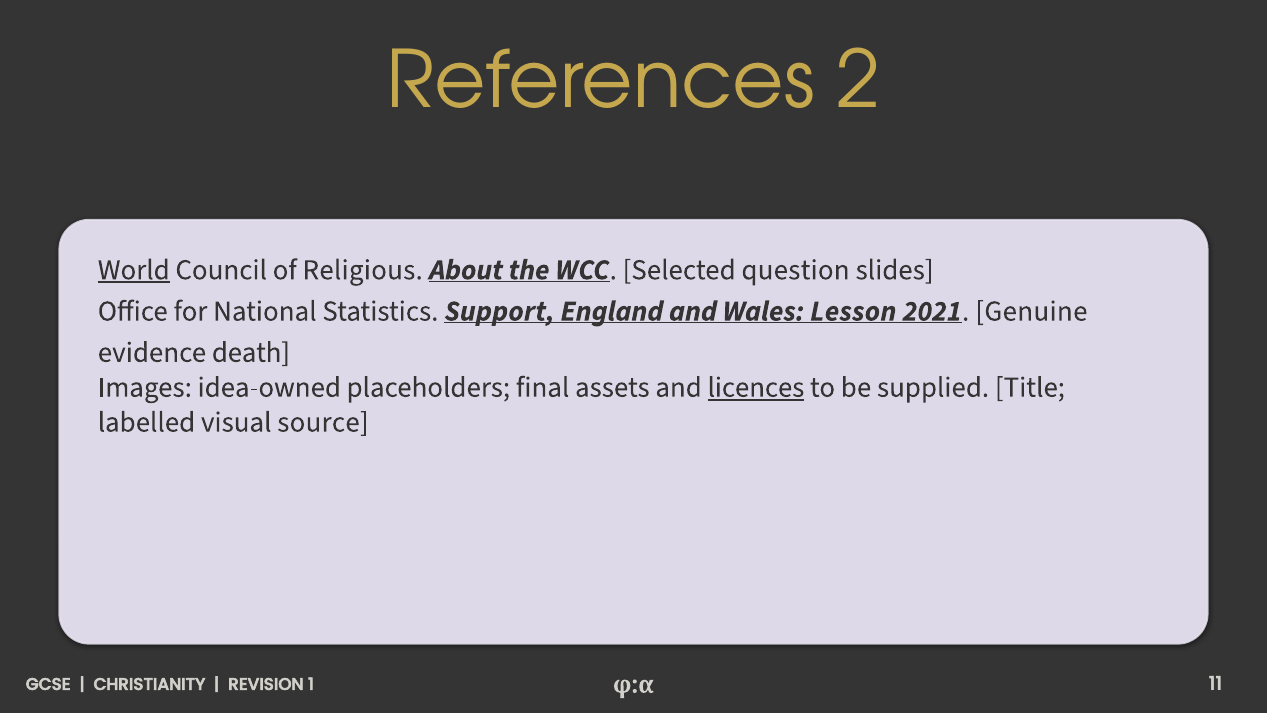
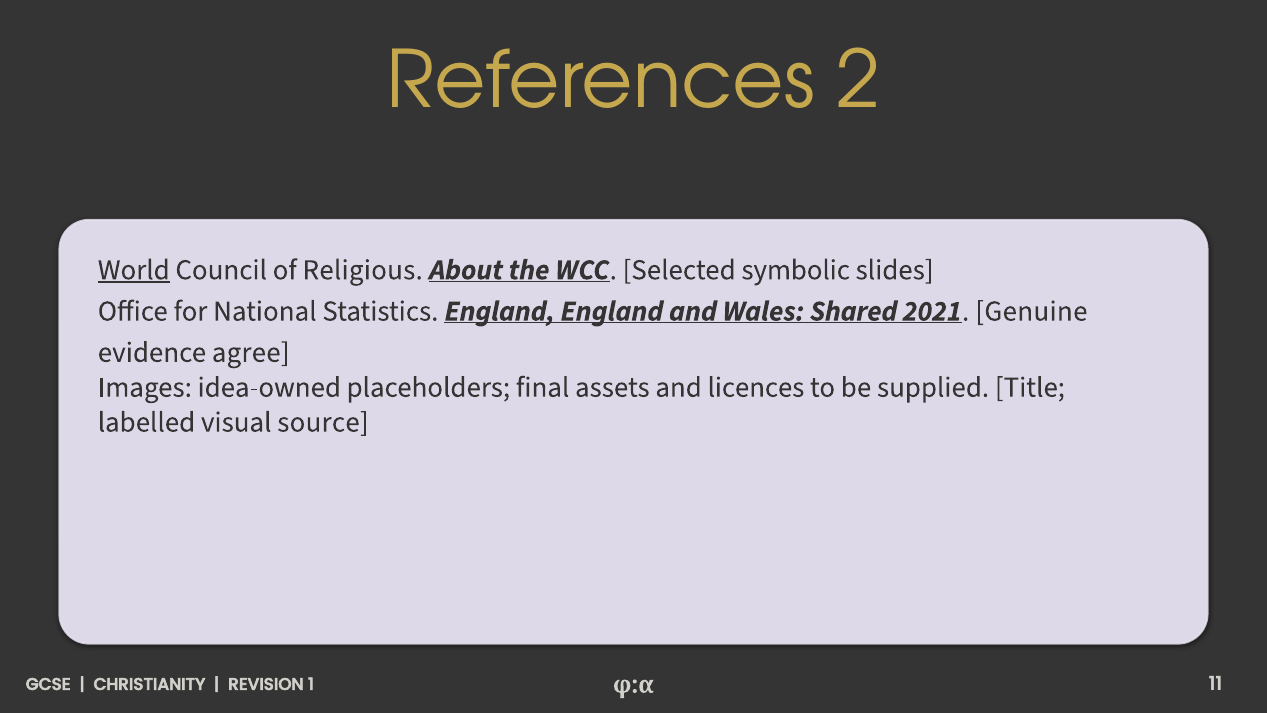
question: question -> symbolic (796, 270)
Statistics Support: Support -> England (500, 311)
Lesson: Lesson -> Shared (854, 311)
death: death -> agree (251, 352)
licences underline: present -> none (756, 387)
